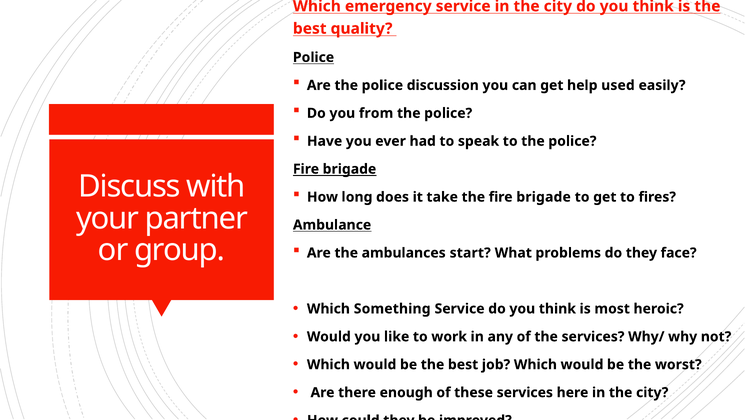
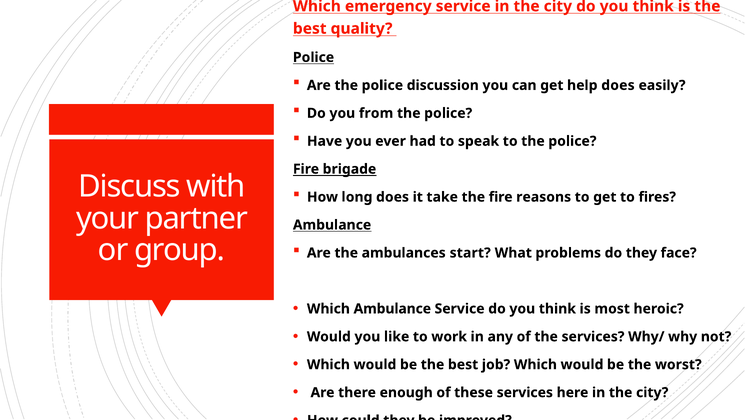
help used: used -> does (618, 85)
the fire brigade: brigade -> reasons (544, 197)
Which Something: Something -> Ambulance (392, 308)
